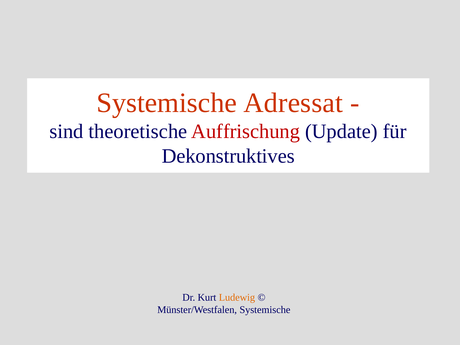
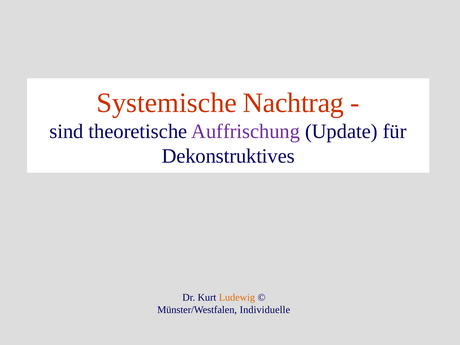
Adressat: Adressat -> Nachtrag (293, 103)
Auffrischung colour: red -> purple (246, 131)
Münster/Westfalen Systemische: Systemische -> Individuelle (265, 310)
